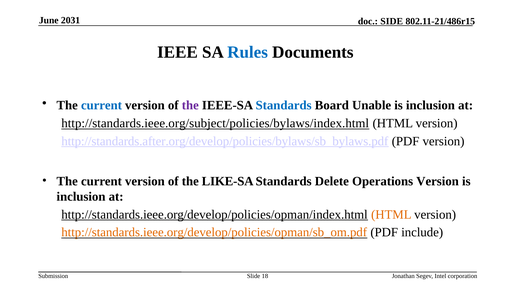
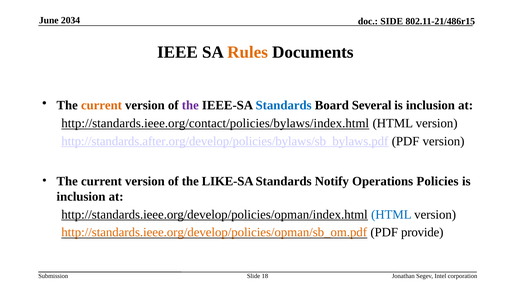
2031: 2031 -> 2034 (71, 20)
Rules colour: blue -> orange (248, 52)
current colour: blue -> orange (101, 105)
Unable: Unable -> Several (372, 105)
http://standards.ieee.org/subject/policies/bylaws/index.html: http://standards.ieee.org/subject/policies/bylaws/index.html -> http://standards.ieee.org/contact/policies/bylaws/index.html (215, 123)
Delete: Delete -> Notify (332, 181)
Operations Version: Version -> Policies (437, 181)
HTML colour: orange -> blue (391, 214)
include: include -> provide (422, 232)
